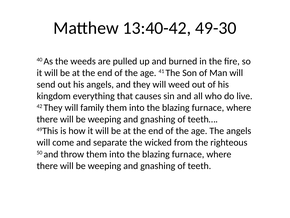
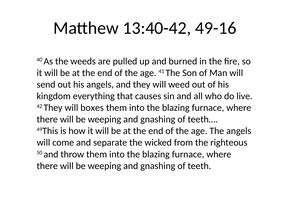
49-30: 49-30 -> 49-16 (216, 28)
family: family -> boxes (92, 107)
